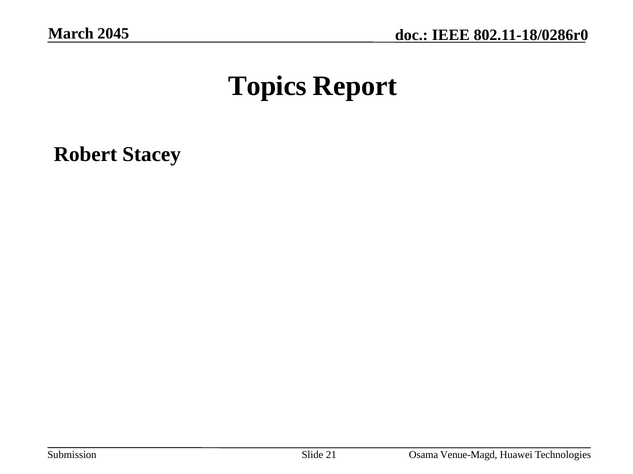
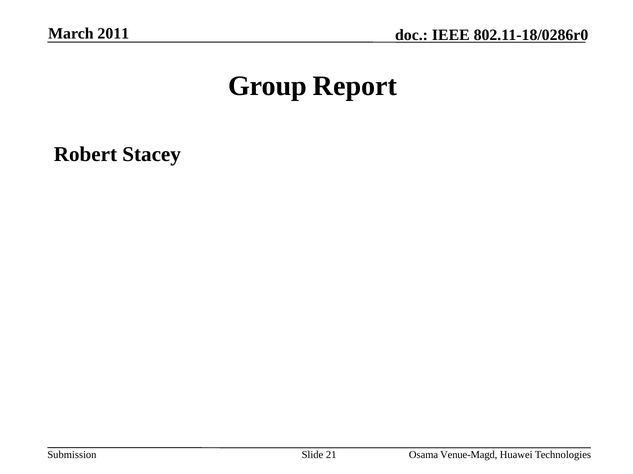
2045: 2045 -> 2011 (113, 34)
Topics: Topics -> Group (267, 86)
